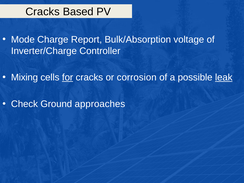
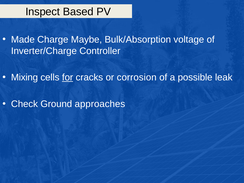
Cracks: Cracks -> Inspect (43, 12)
Mode: Mode -> Made (23, 39)
Report: Report -> Maybe (86, 39)
leak underline: present -> none (224, 77)
